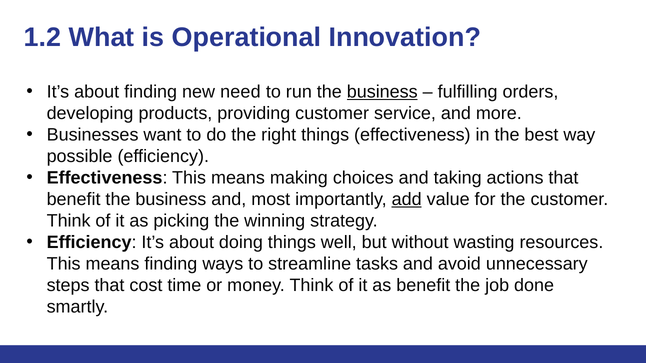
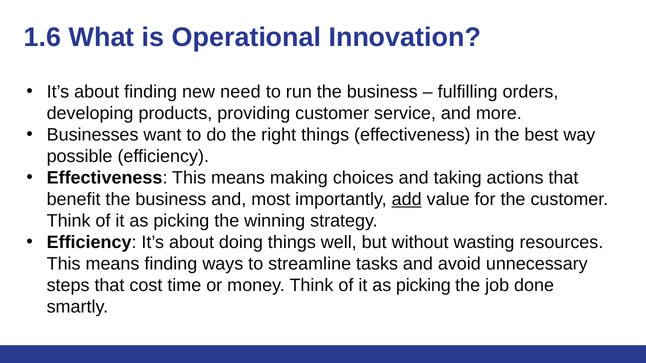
1.2: 1.2 -> 1.6 (43, 37)
business underline: present -> none (382, 92)
benefit: benefit -> picking (423, 286)
